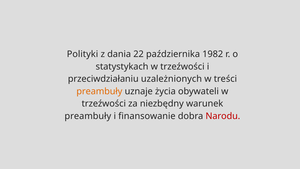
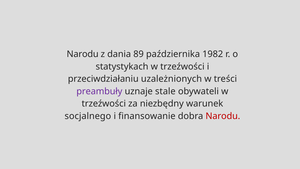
Polityki: Polityki -> Narodu (83, 54)
22: 22 -> 89 (139, 54)
preambuły colour: orange -> purple (99, 91)
życia: życia -> stale (165, 91)
preambuły: preambuły -> socjalnego (88, 116)
